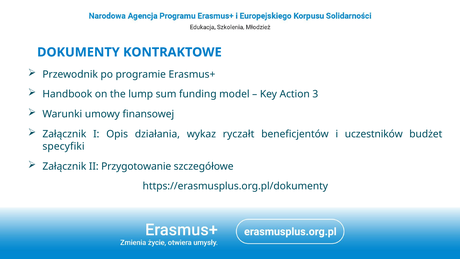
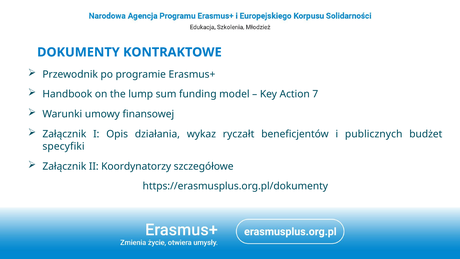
3: 3 -> 7 (315, 94)
uczestników: uczestników -> publicznych (374, 134)
Przygotowanie: Przygotowanie -> Koordynatorzy (136, 166)
